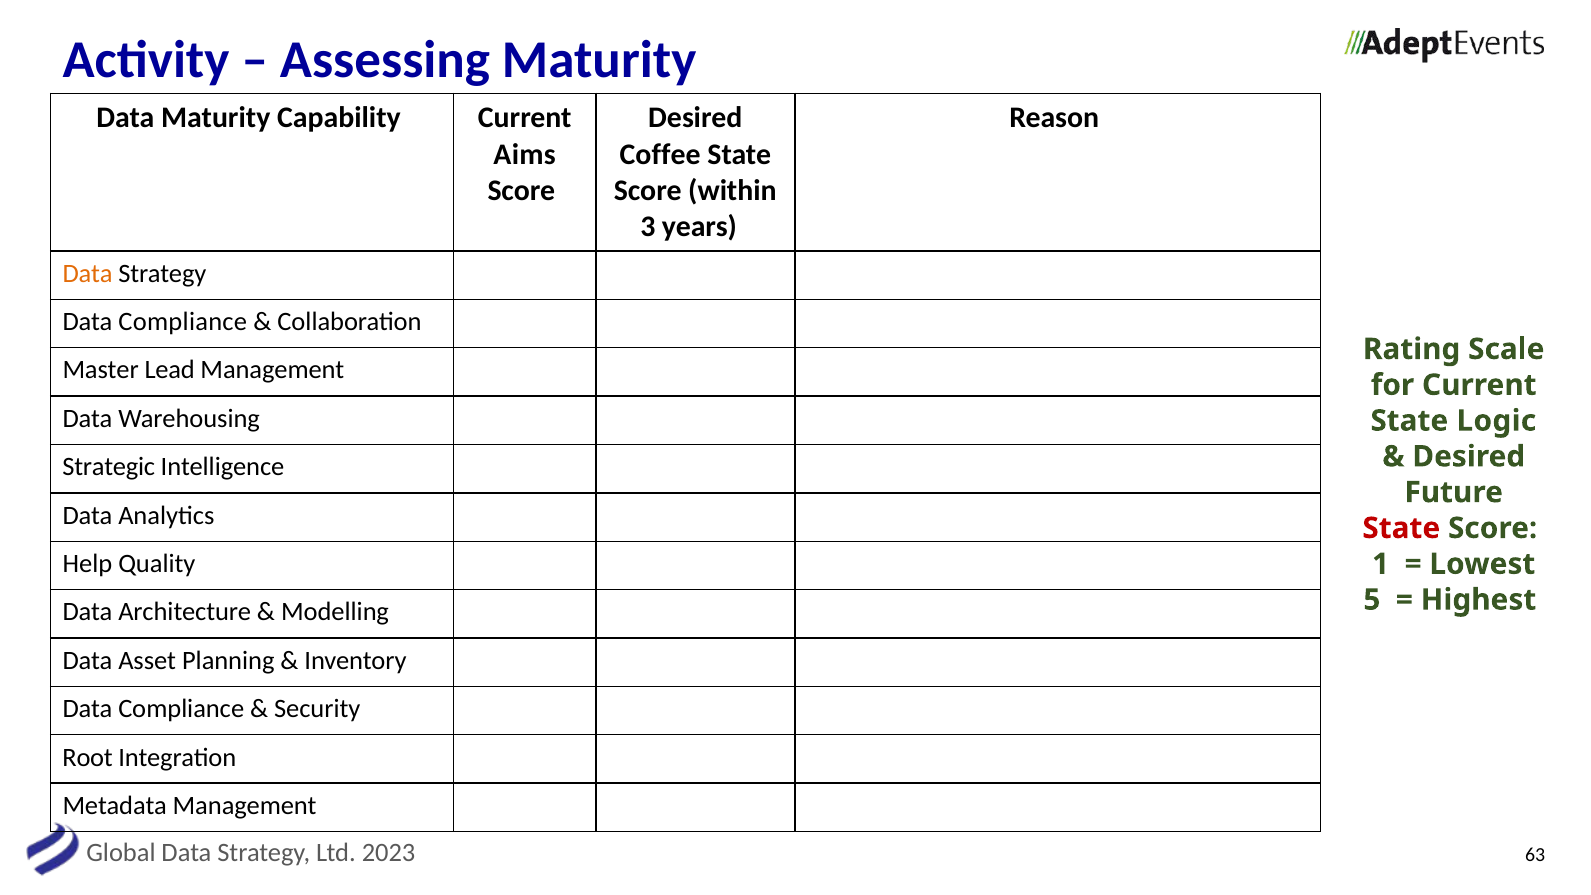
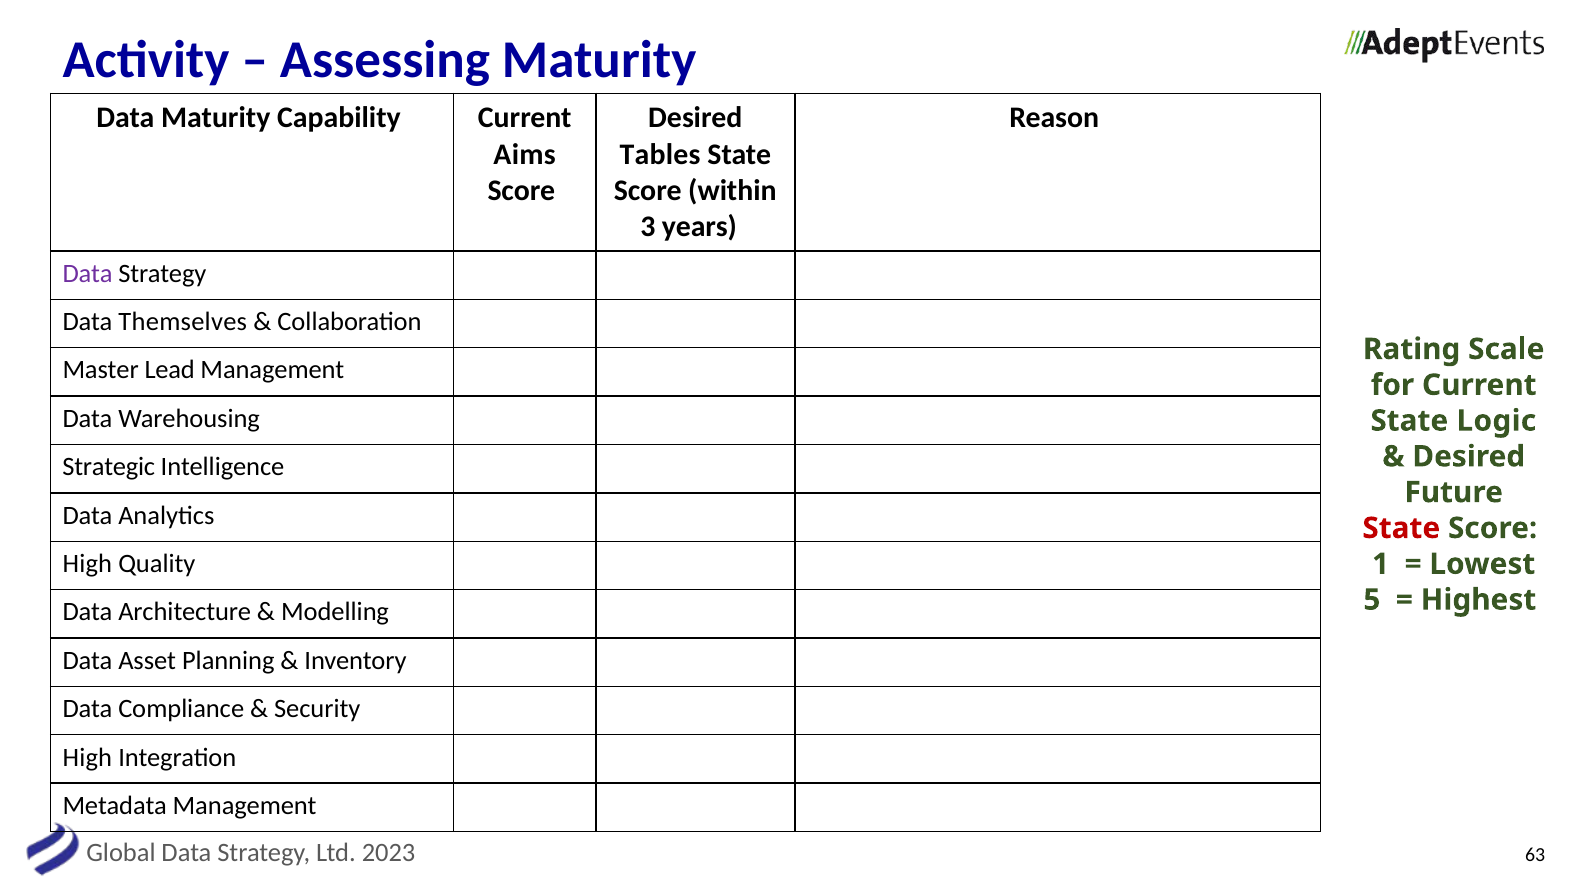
Coffee: Coffee -> Tables (660, 154)
Data colour: orange -> purple (88, 273)
Compliance: Compliance -> Themselves (183, 322)
Help: Help -> High (87, 564)
Root: Root -> High (87, 757)
